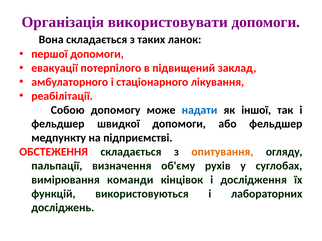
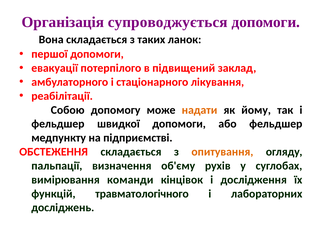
використовувати: використовувати -> супроводжується (168, 22)
надати colour: blue -> orange (200, 110)
іншої: іншої -> йому (256, 110)
використовуються: використовуються -> травматологічного (142, 194)
